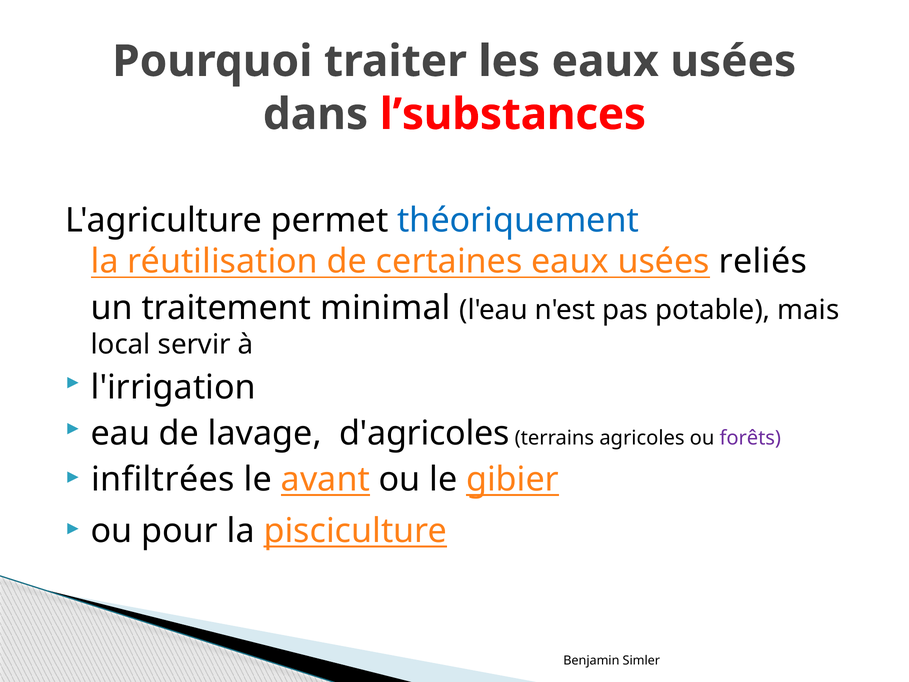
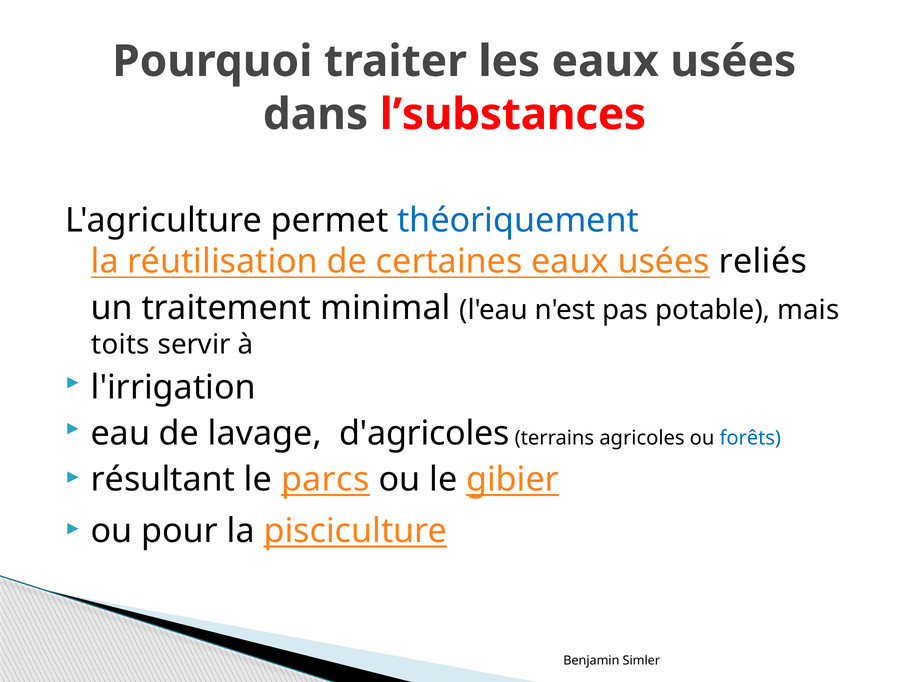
local: local -> toits (120, 345)
forêts colour: purple -> blue (750, 438)
infiltrées: infiltrées -> résultant (163, 479)
avant: avant -> parcs (325, 479)
